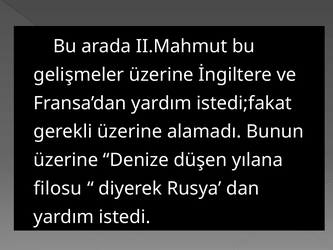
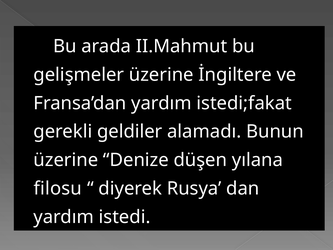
gerekli üzerine: üzerine -> geldiler (130, 131)
